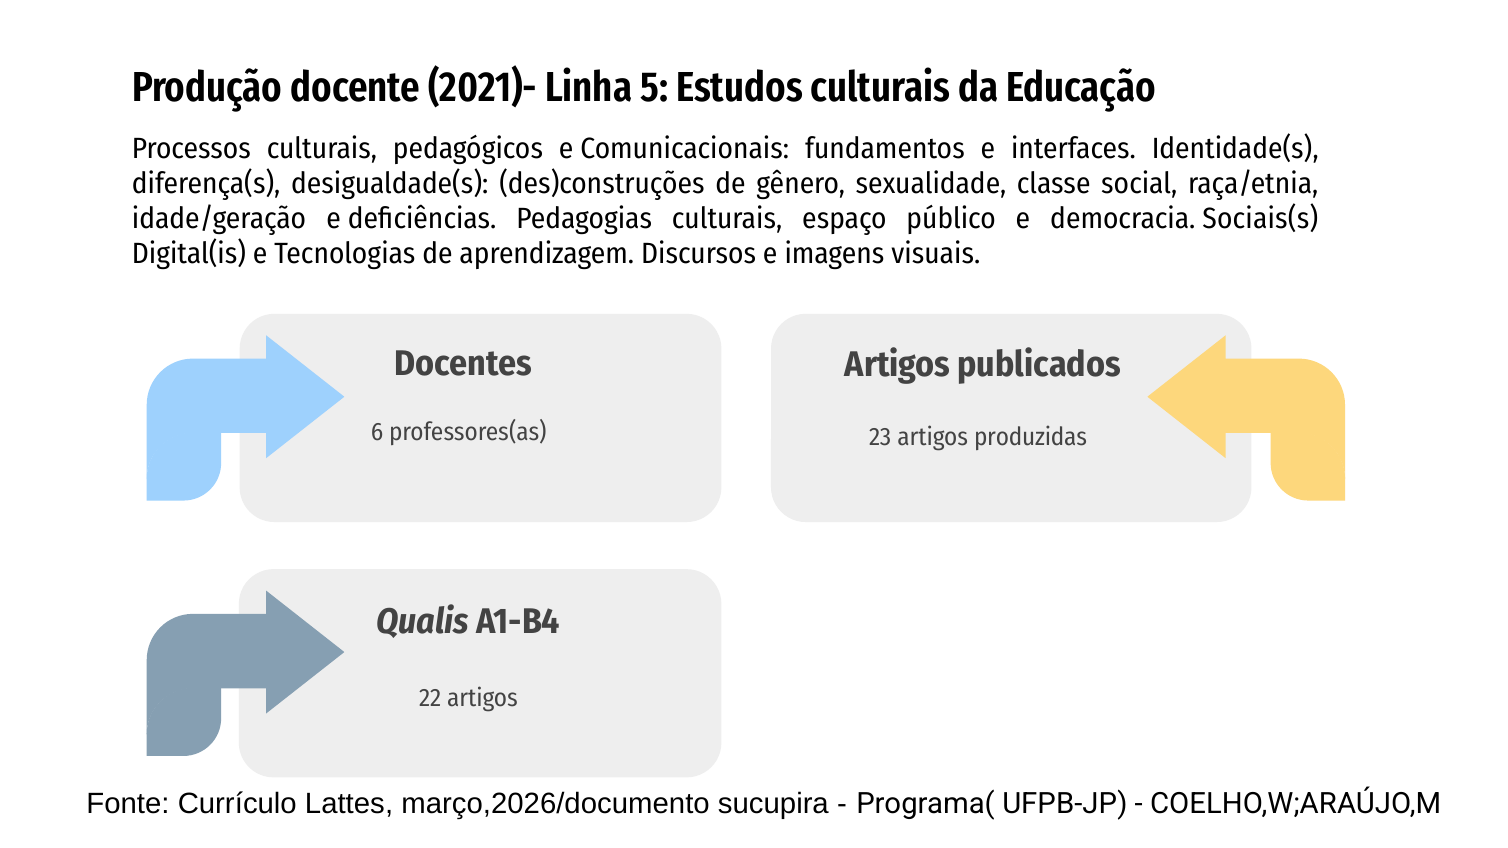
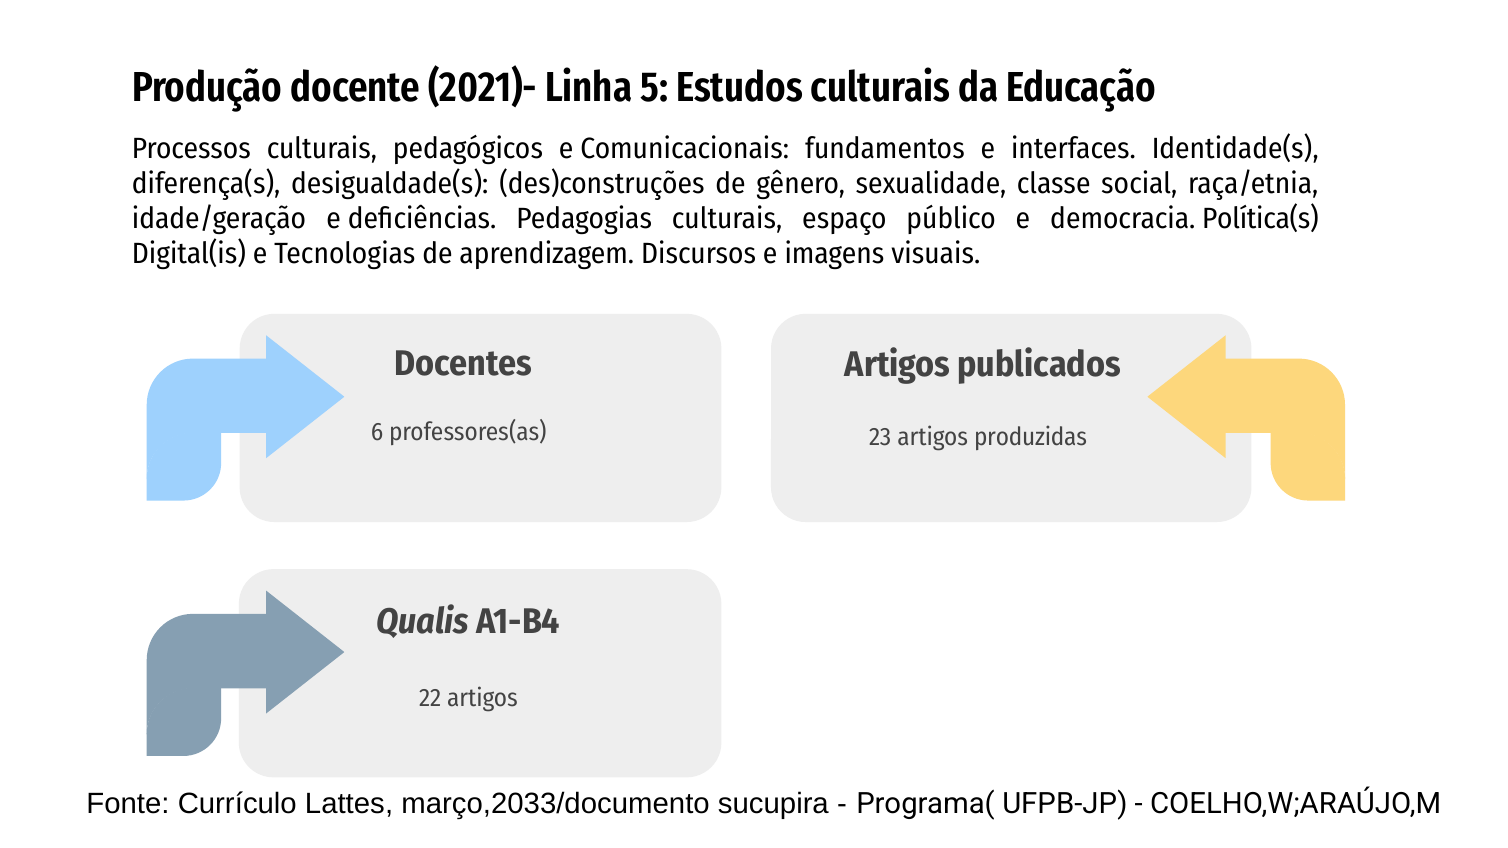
Sociais(s: Sociais(s -> Política(s (1261, 219)
março,2026/documento: março,2026/documento -> março,2033/documento (556, 804)
